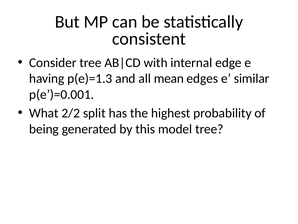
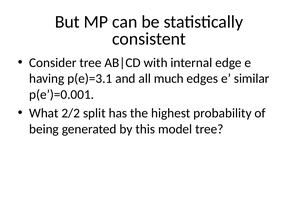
p(e)=1.3: p(e)=1.3 -> p(e)=3.1 (90, 78)
mean: mean -> much (169, 78)
